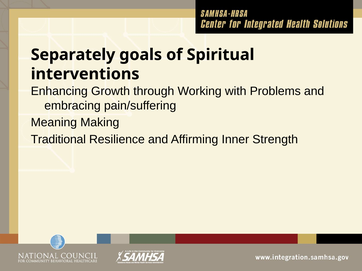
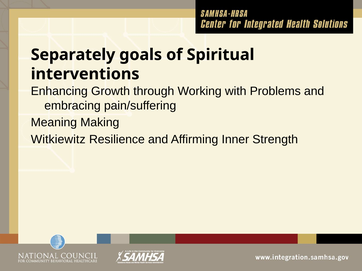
Traditional: Traditional -> Witkiewitz (58, 140)
